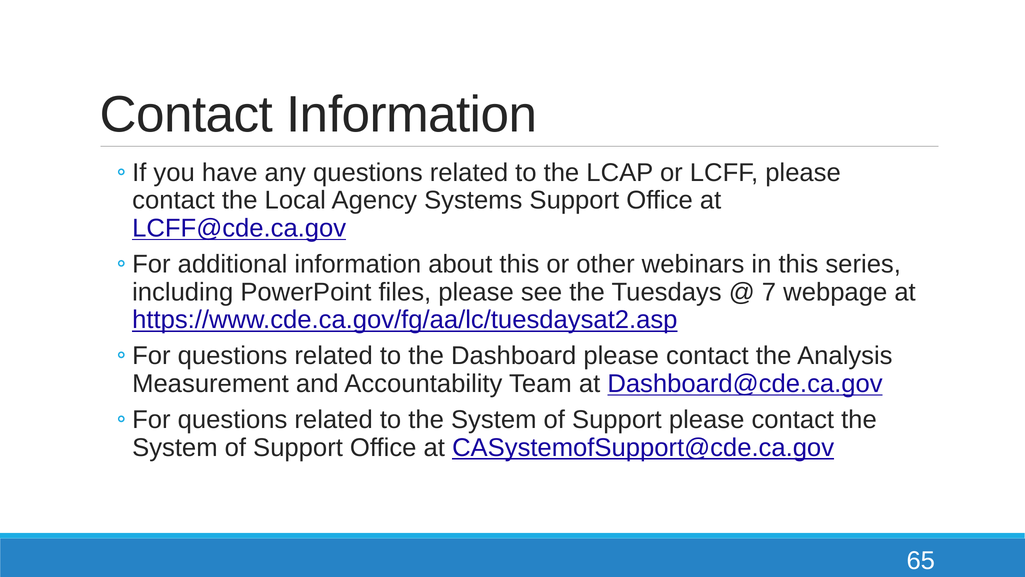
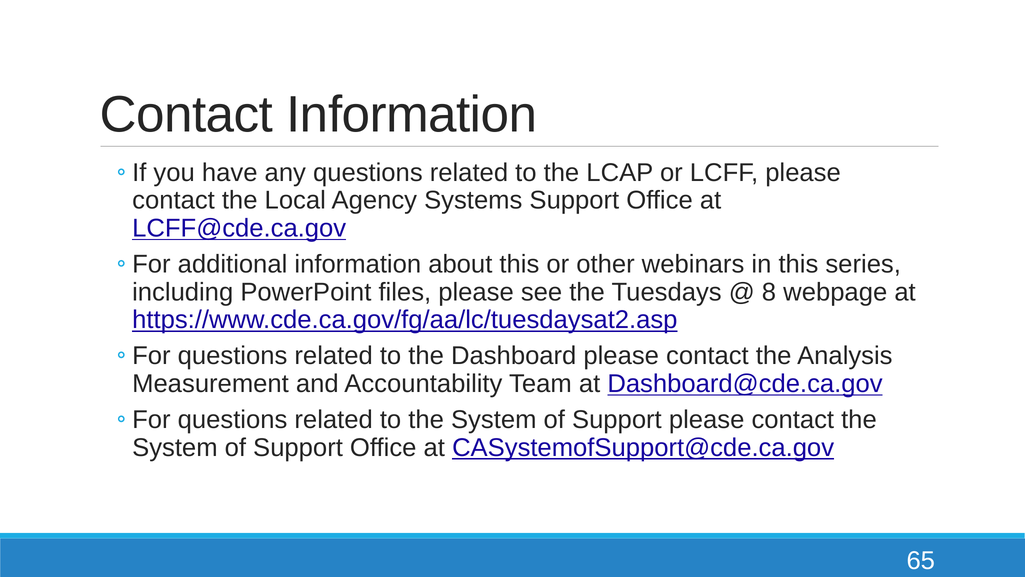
7: 7 -> 8 (769, 292)
